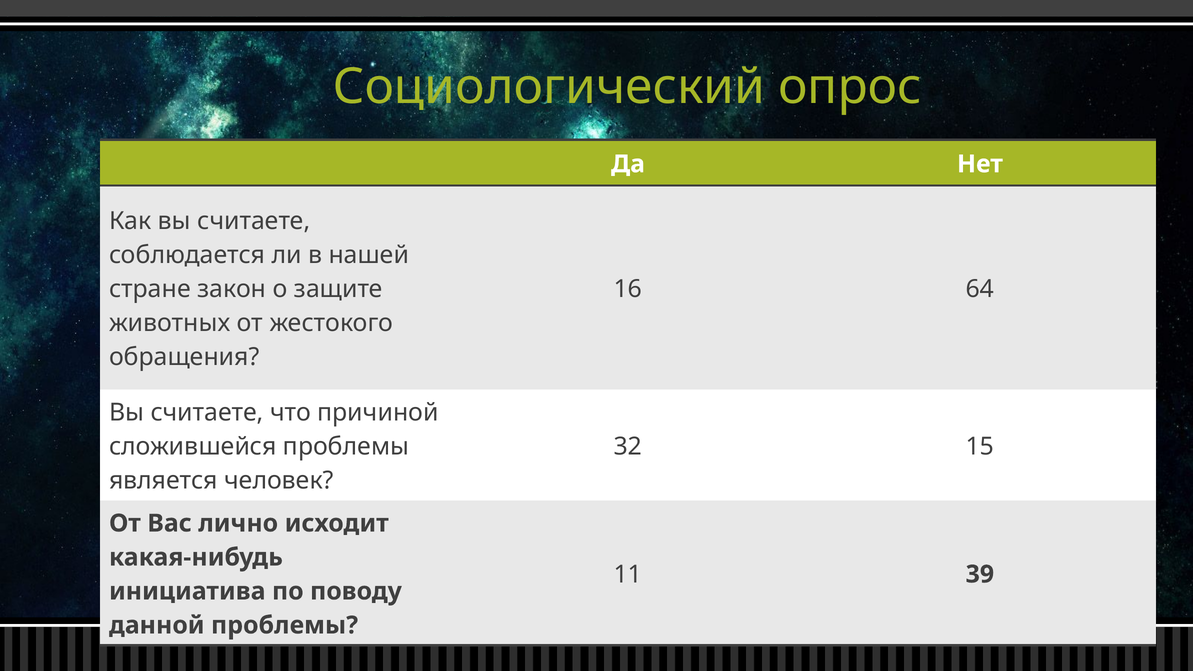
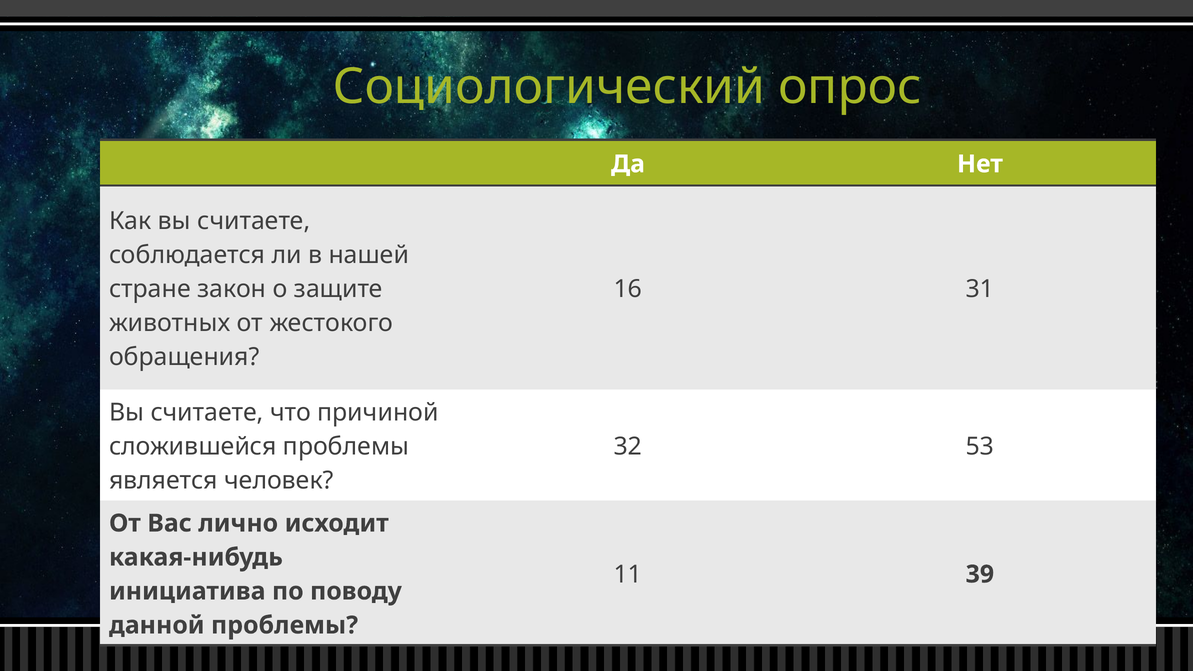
64: 64 -> 31 (980, 289)
15: 15 -> 53 (980, 447)
